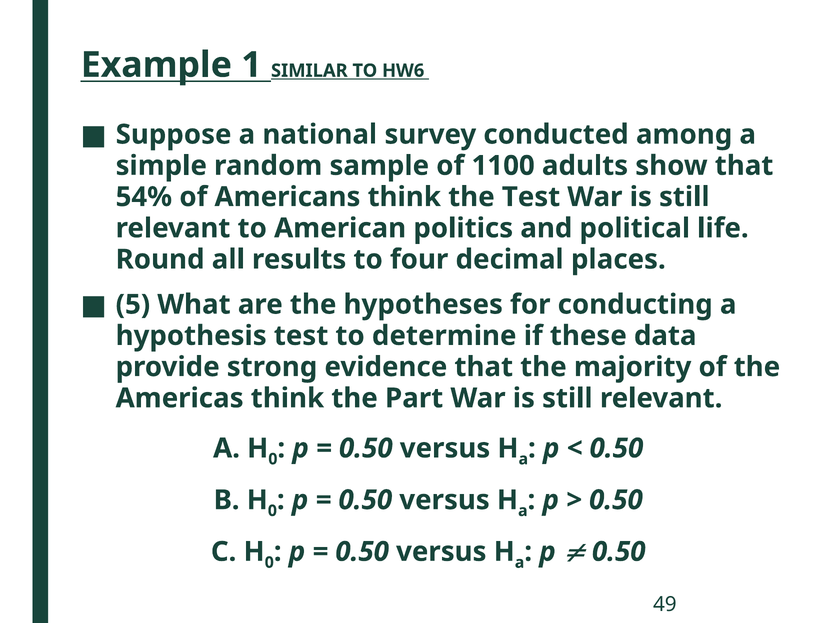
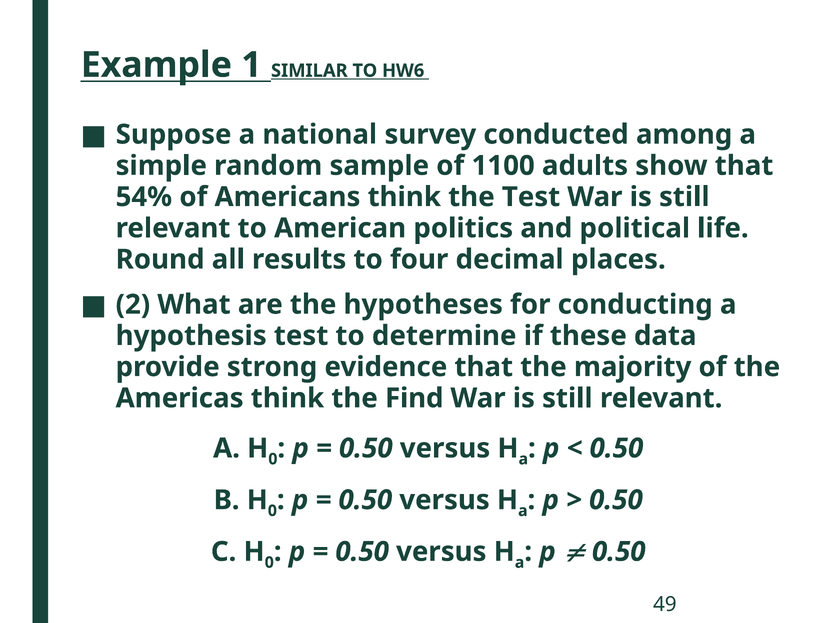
5: 5 -> 2 (133, 304)
Part: Part -> Find (414, 398)
